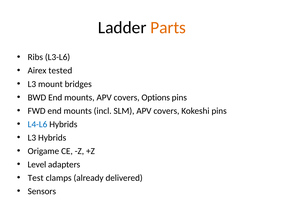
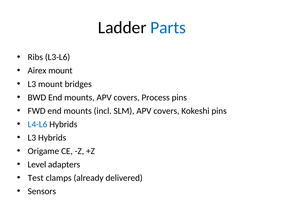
Parts colour: orange -> blue (168, 27)
Airex tested: tested -> mount (60, 71)
Options: Options -> Process (156, 97)
